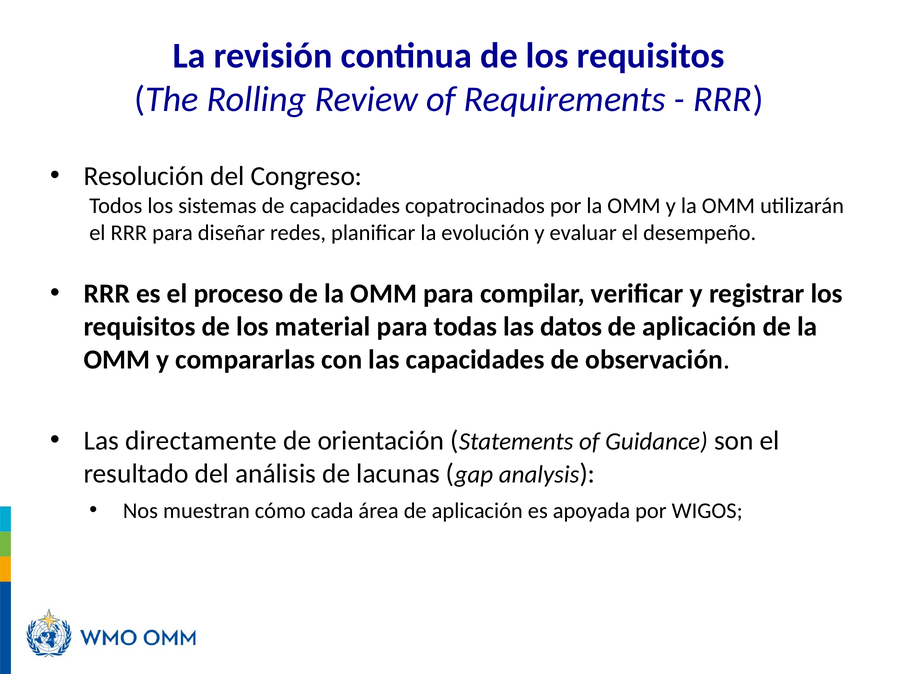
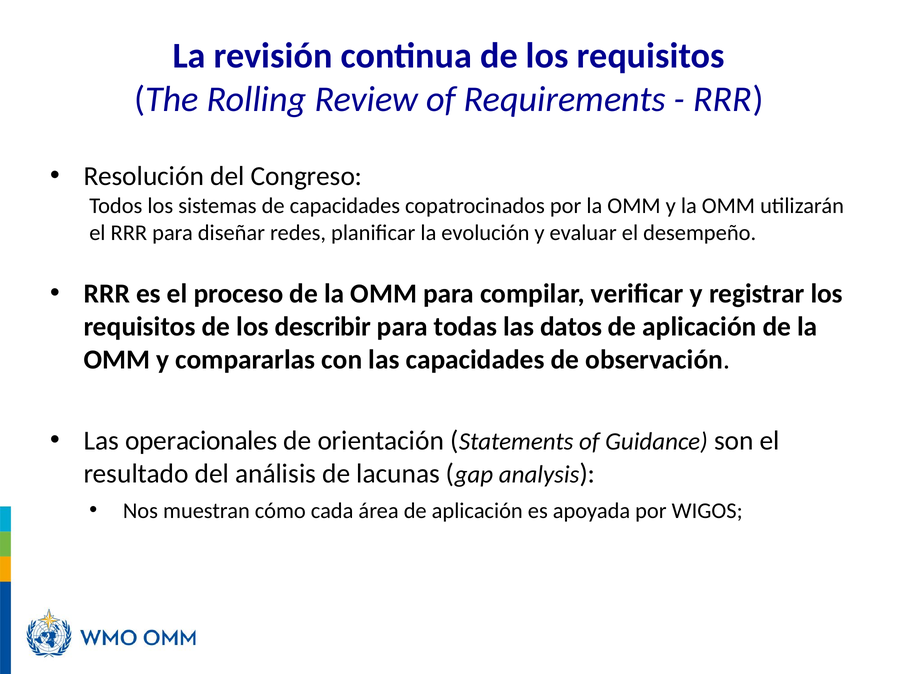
material: material -> describir (323, 327)
directamente: directamente -> operacionales (201, 440)
